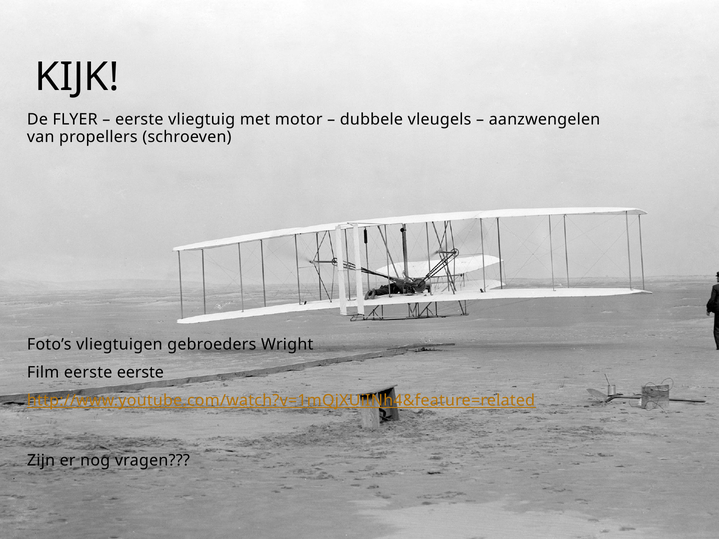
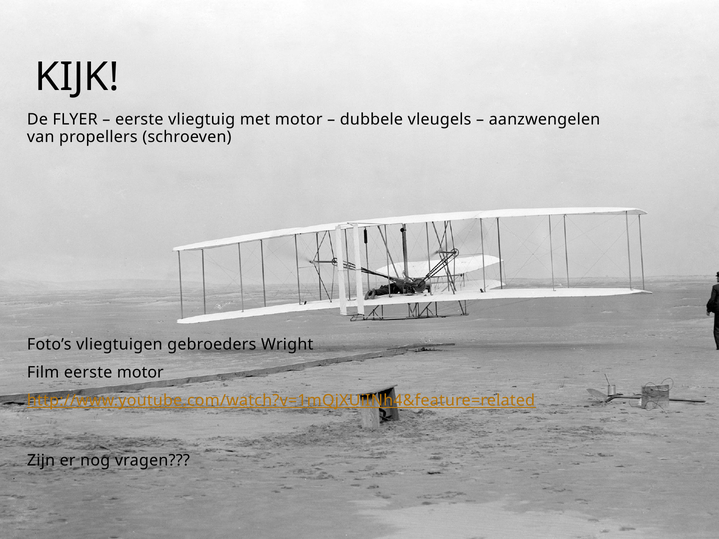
eerste eerste: eerste -> motor (140, 372)
